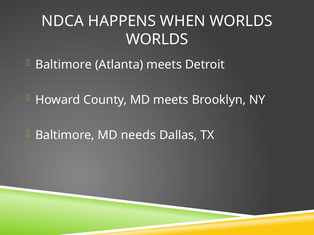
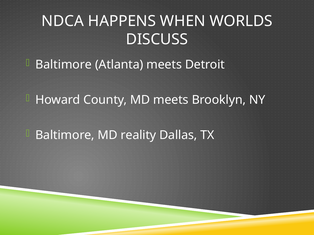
WORLDS: WORLDS -> DISCUSS (157, 40)
needs: needs -> reality (138, 135)
